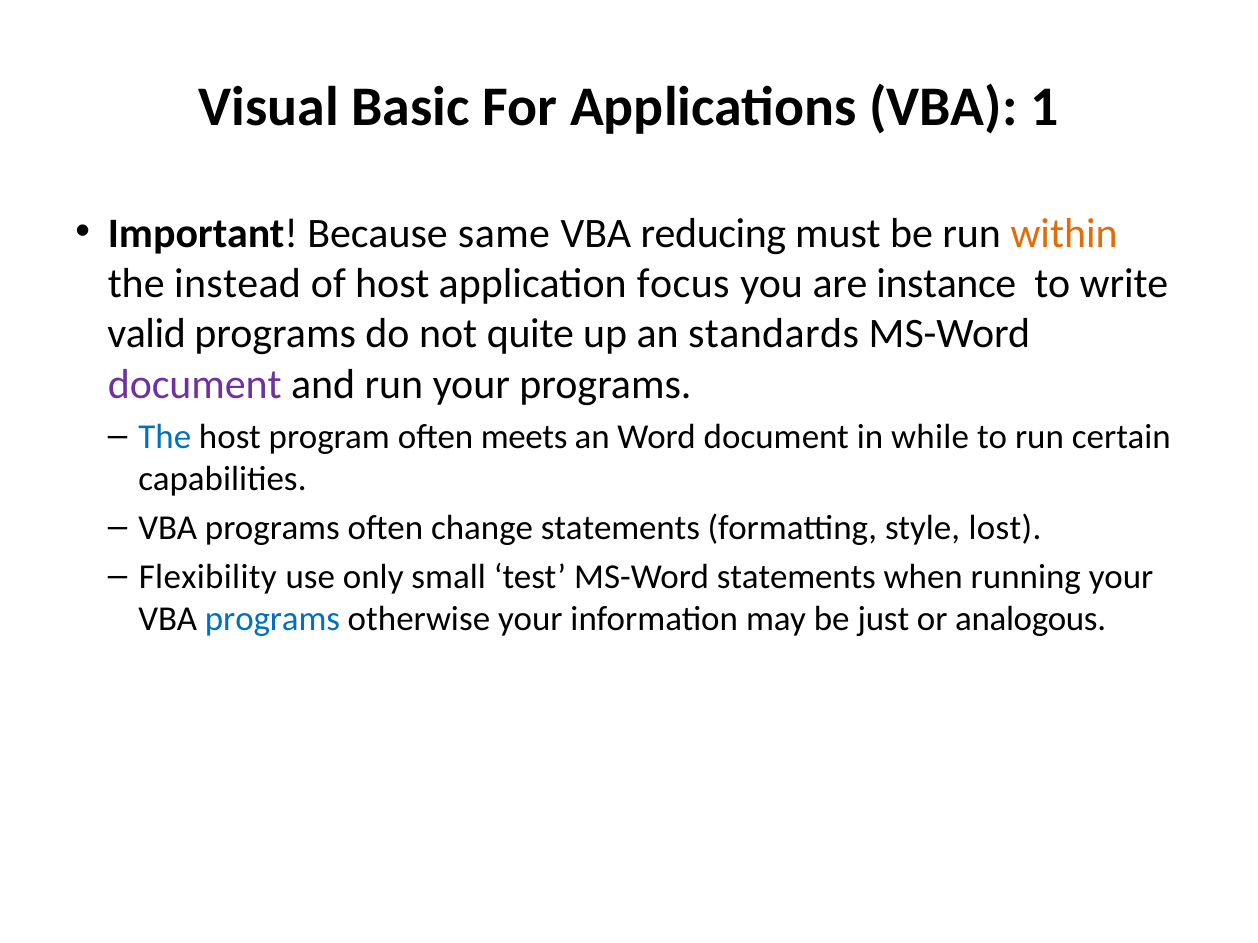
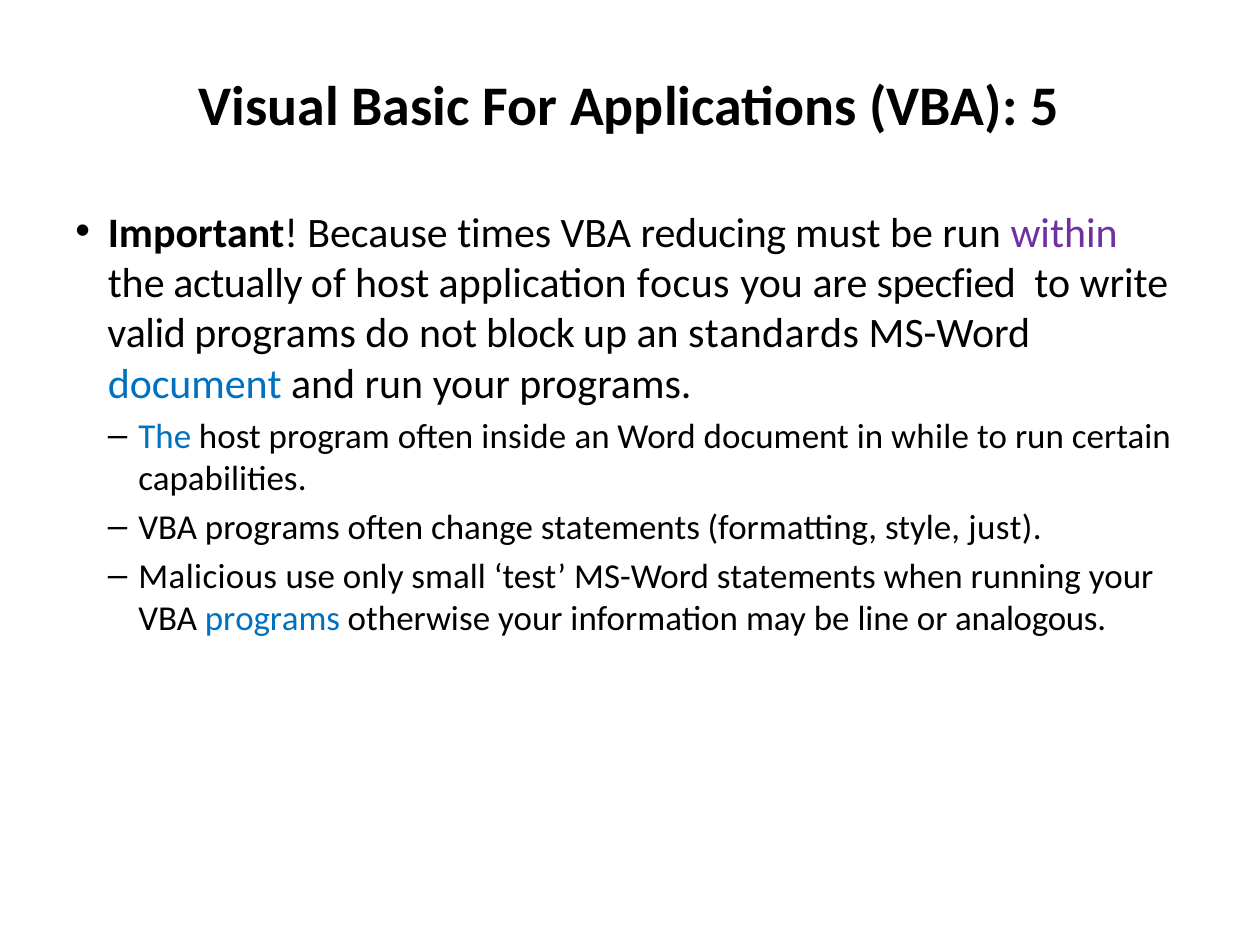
1: 1 -> 5 (1044, 107)
same: same -> times (504, 234)
within colour: orange -> purple (1064, 234)
instead: instead -> actually (238, 284)
instance: instance -> specfied (946, 284)
quite: quite -> block (530, 334)
document colour: purple -> blue (195, 385)
meets: meets -> inside (524, 437)
lost: lost -> just (1005, 528)
Flexibility: Flexibility -> Malicious (208, 577)
just: just -> line (883, 619)
